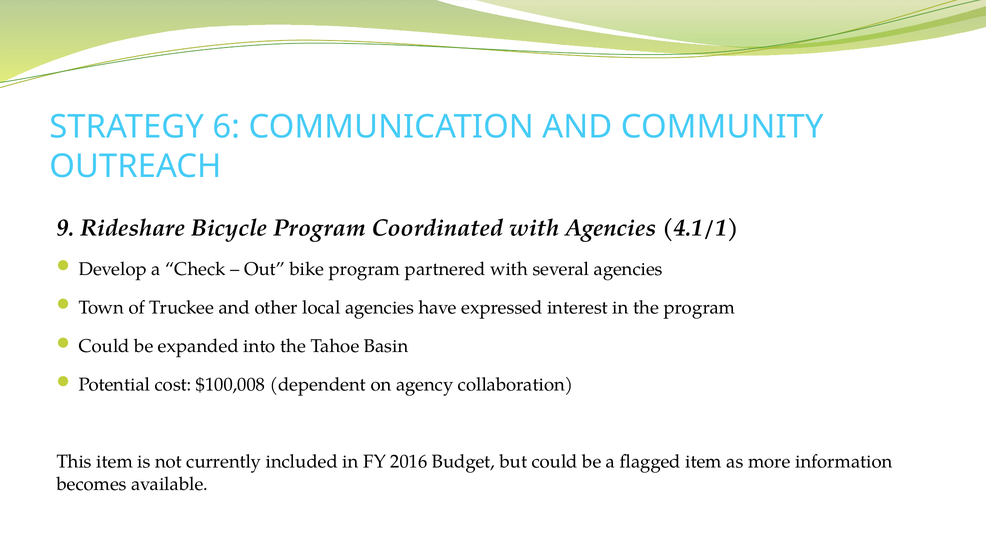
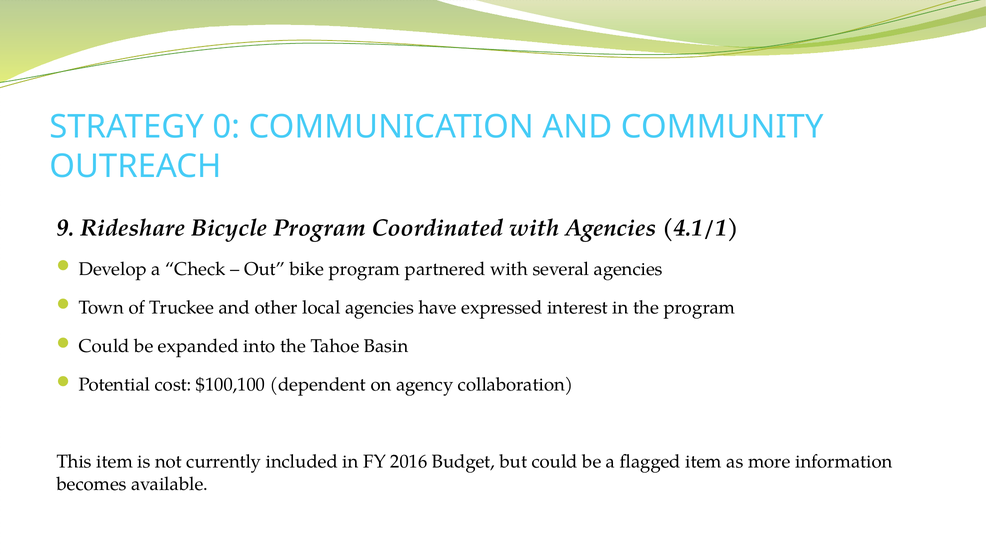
6: 6 -> 0 (226, 127)
$100,008: $100,008 -> $100,100 (231, 385)
